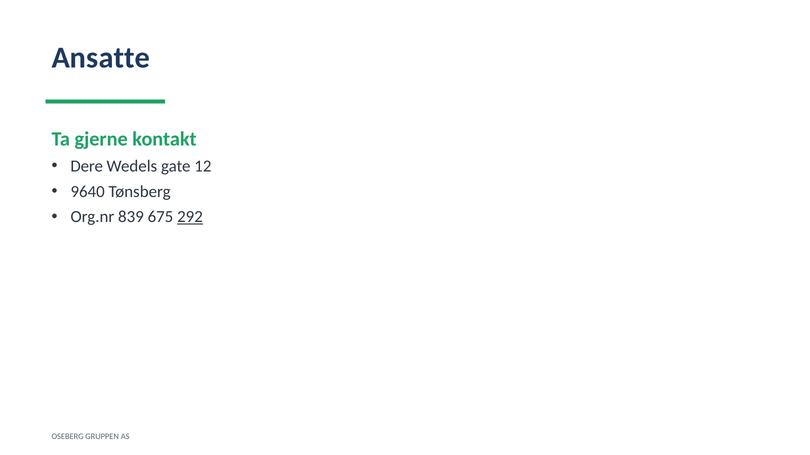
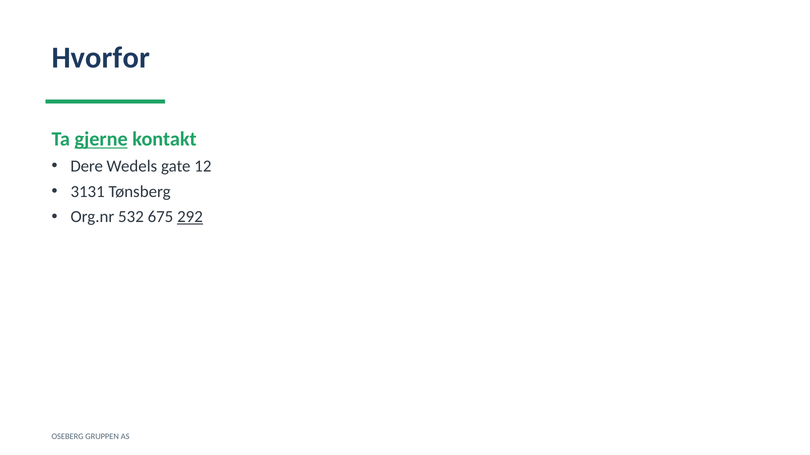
Ansatte: Ansatte -> Hvorfor (101, 58)
gjerne underline: none -> present (101, 139)
9640: 9640 -> 3131 (88, 192)
839: 839 -> 532 (131, 217)
